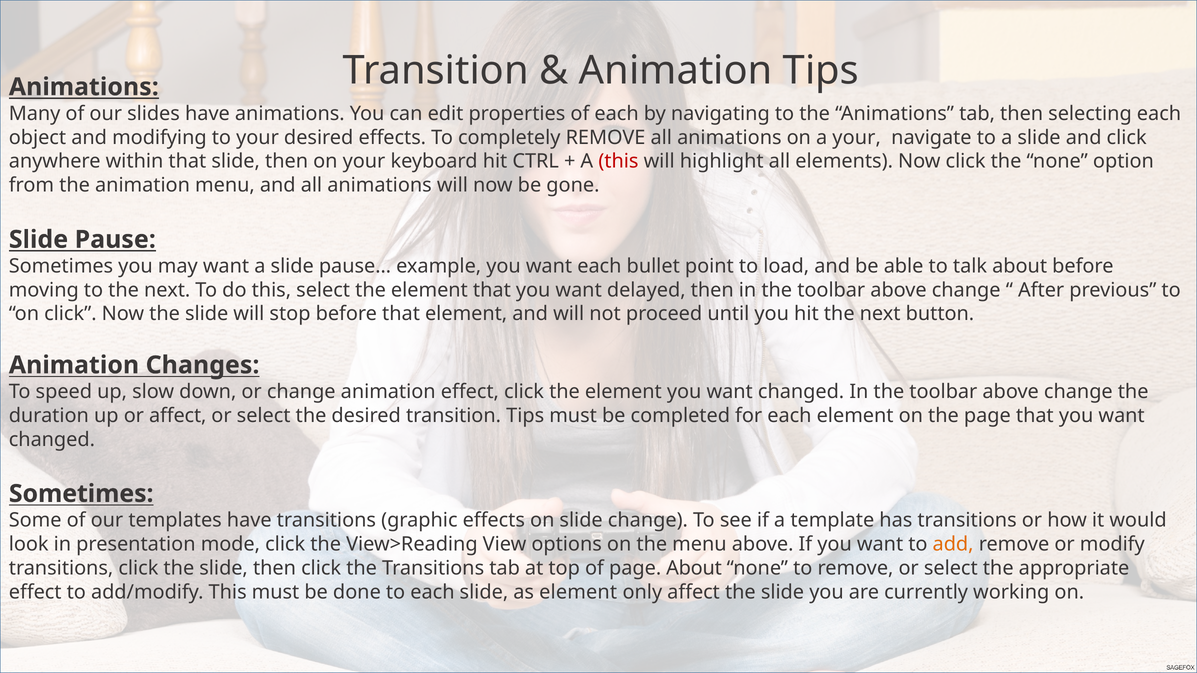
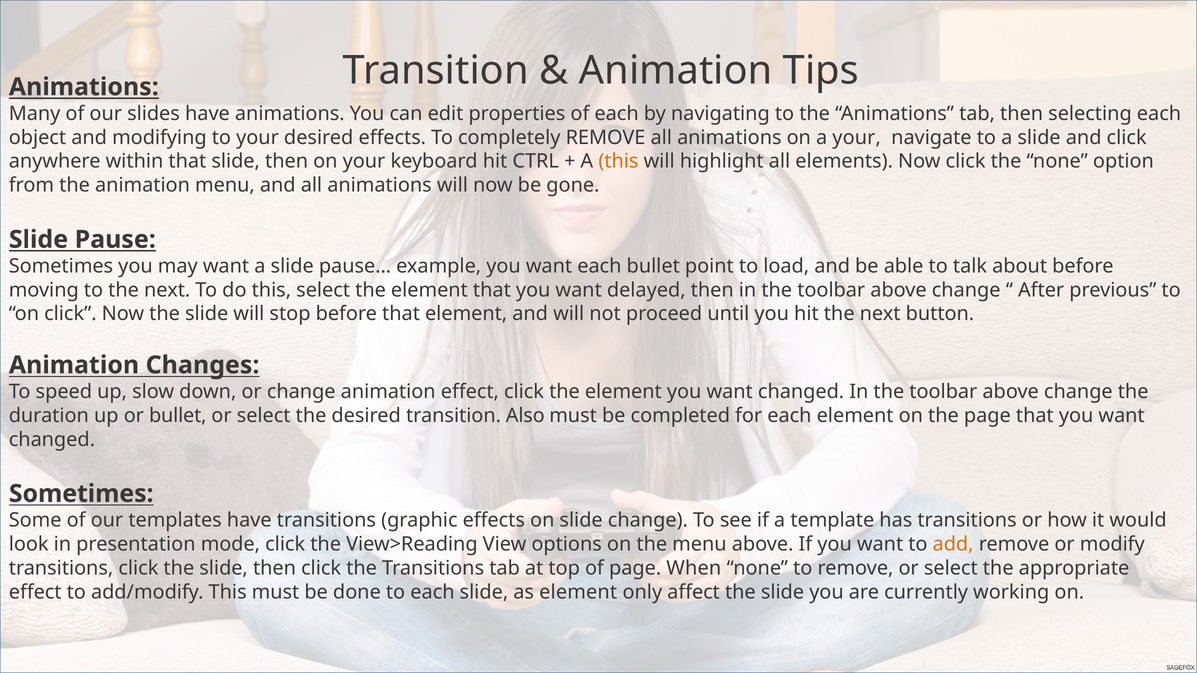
this colour: red -> orange (618, 161)
or affect: affect -> bullet (178, 416)
transition Tips: Tips -> Also (525, 416)
page About: About -> When (694, 568)
